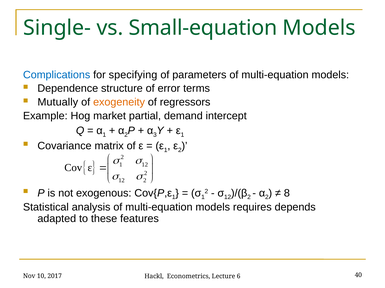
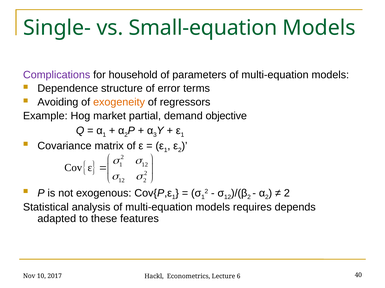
Complications colour: blue -> purple (57, 75)
specifying: specifying -> household (133, 75)
Mutually: Mutually -> Avoiding (58, 102)
intercept: intercept -> objective (226, 116)
8: 8 -> 2 (287, 194)
